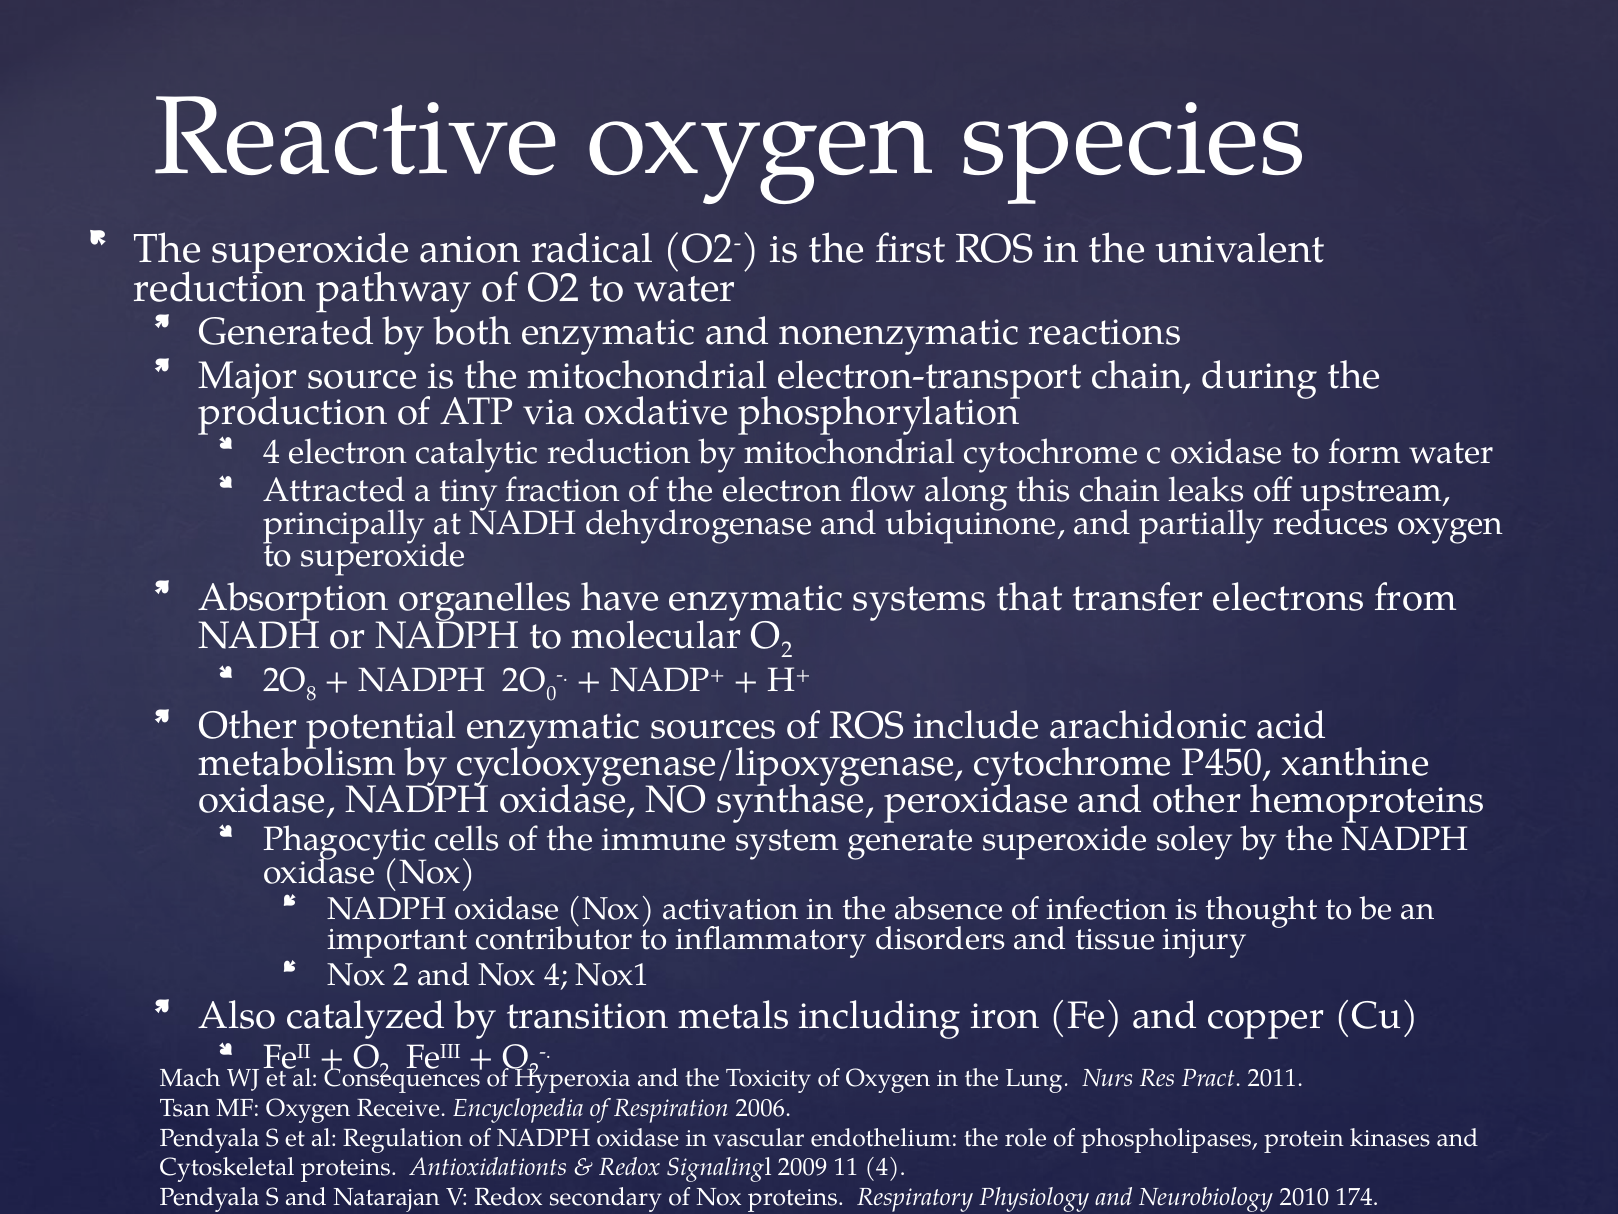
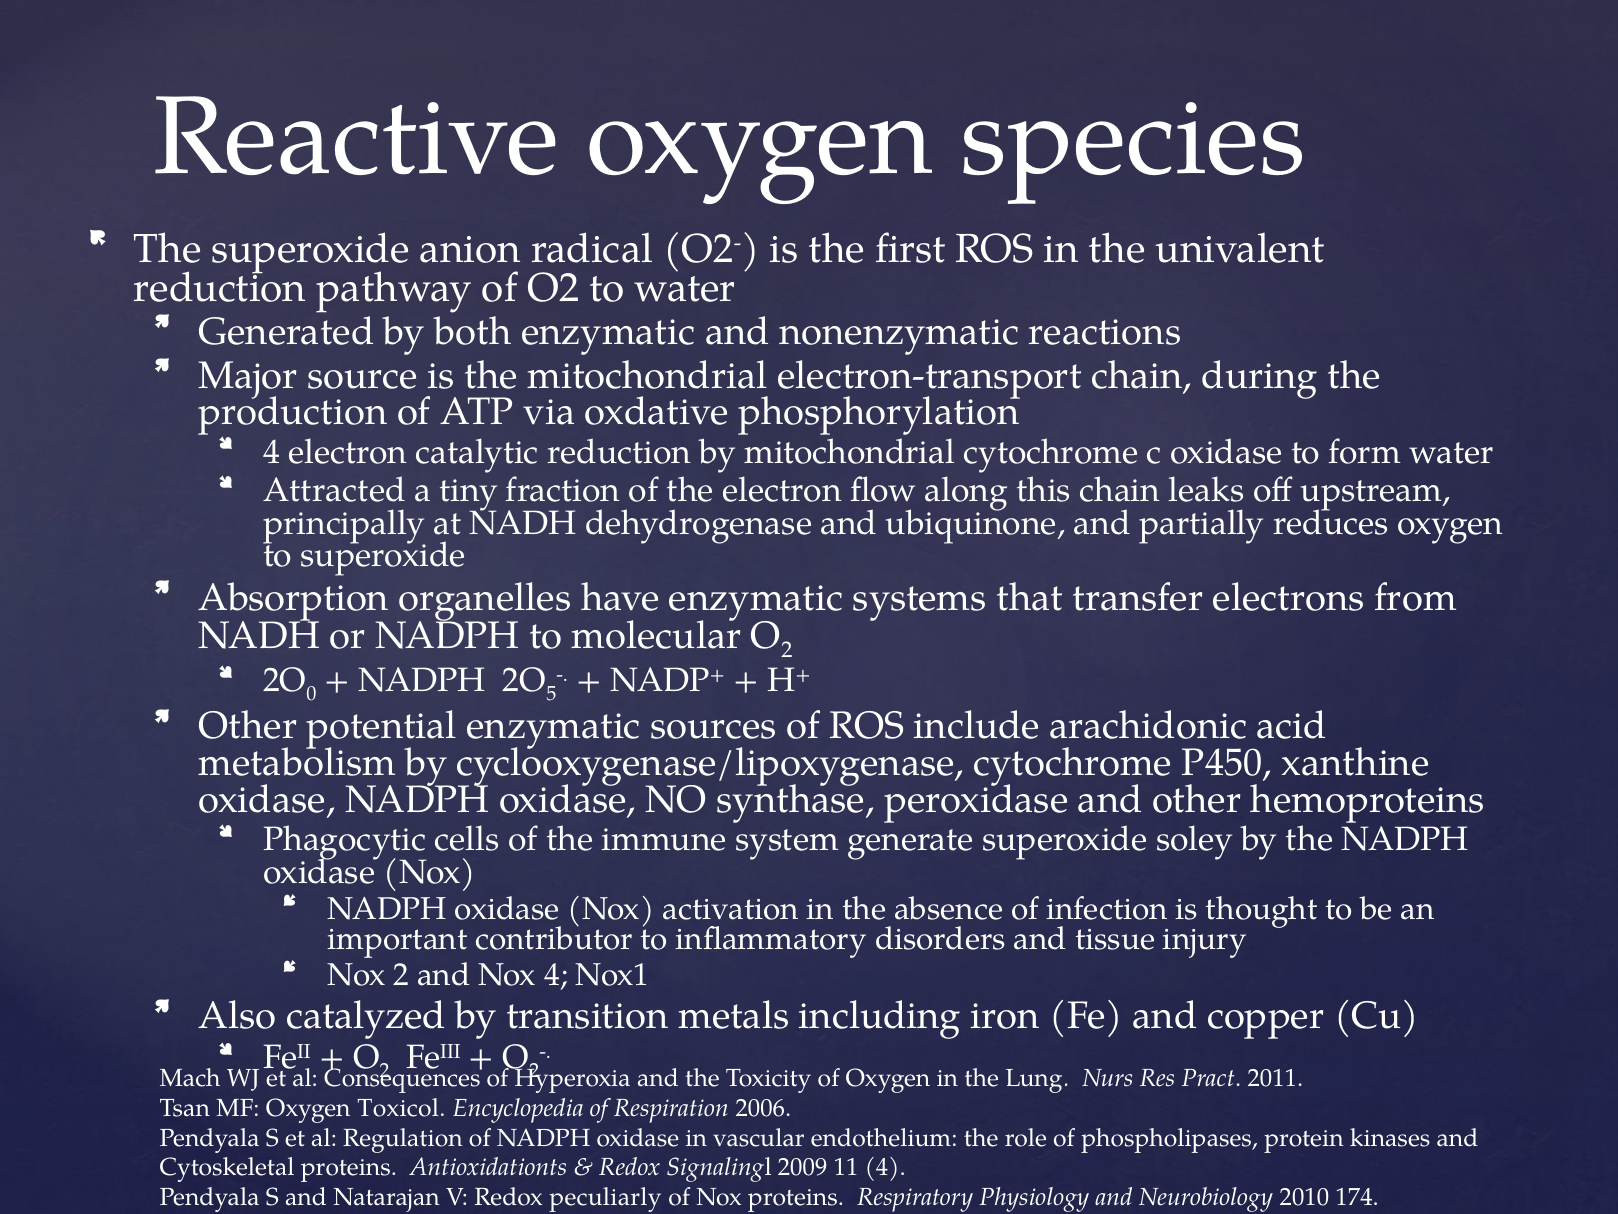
8: 8 -> 0 (311, 694)
0: 0 -> 5 (551, 694)
Receive: Receive -> Toxicol (401, 1108)
secondary: secondary -> peculiarly (606, 1197)
